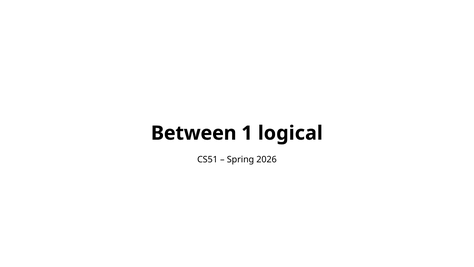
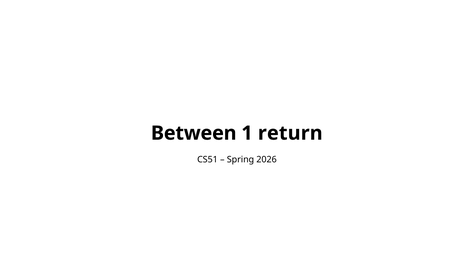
logical: logical -> return (290, 133)
